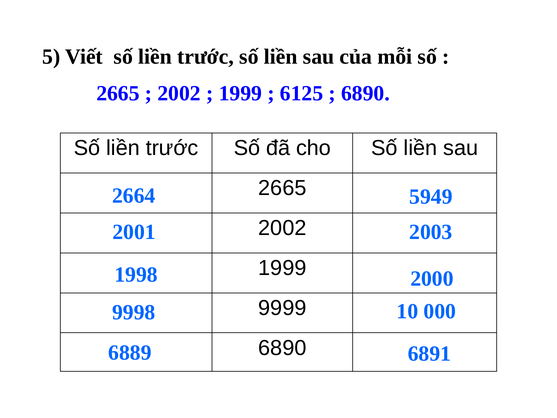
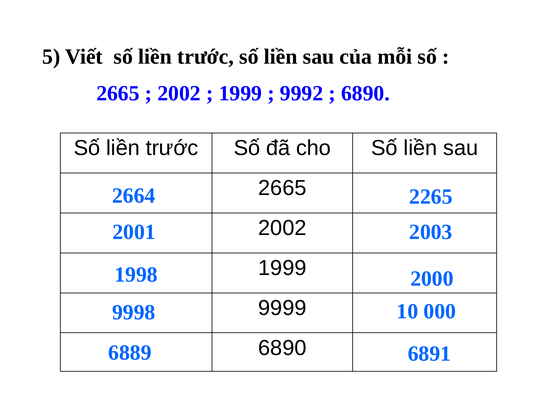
6125: 6125 -> 9992 (302, 93)
5949: 5949 -> 2265 (431, 196)
